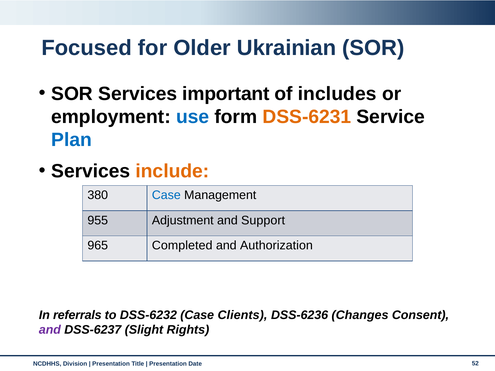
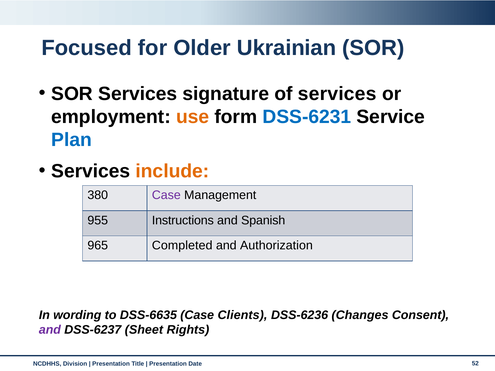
important: important -> signature (226, 94)
of includes: includes -> services (337, 94)
use colour: blue -> orange (193, 117)
DSS-6231 colour: orange -> blue (307, 117)
Case colour: blue -> purple (166, 195)
Adjustment: Adjustment -> Instructions (183, 220)
Support: Support -> Spanish (263, 220)
referrals: referrals -> wording (77, 315)
DSS-6232: DSS-6232 -> DSS-6635 (148, 315)
Slight: Slight -> Sheet (144, 330)
